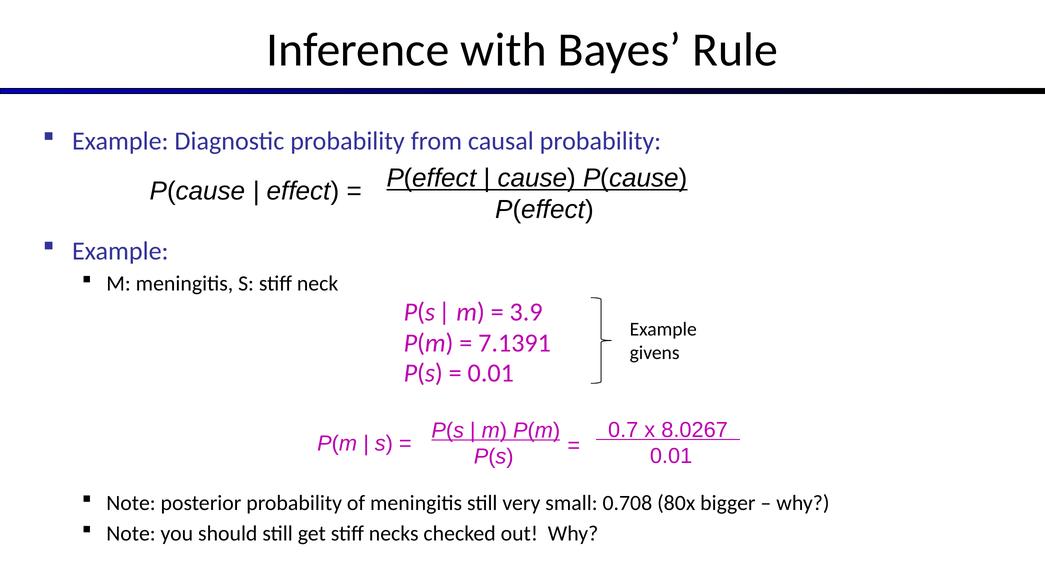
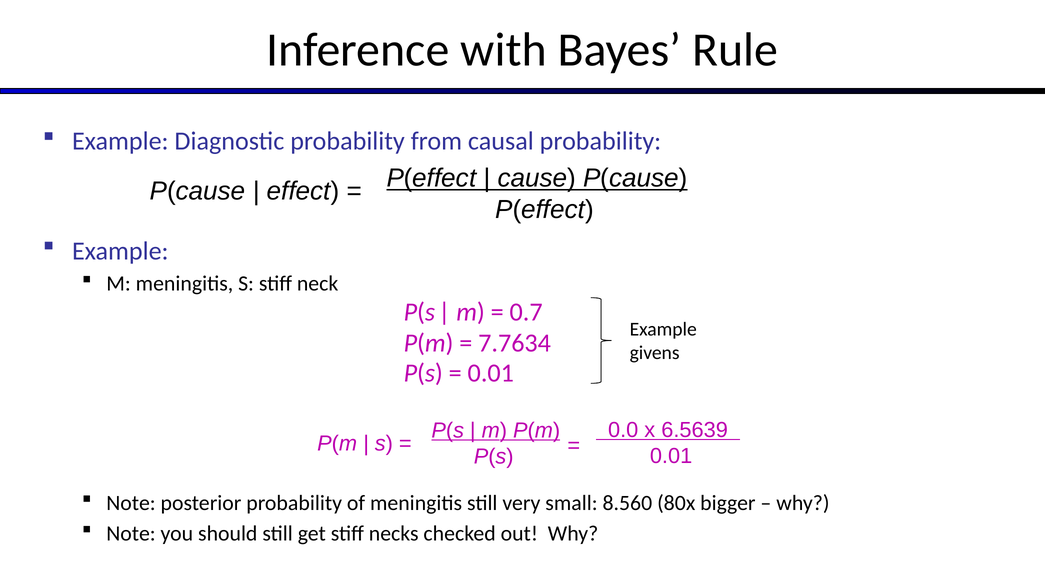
3.9: 3.9 -> 0.7 (526, 312)
7.1391: 7.1391 -> 7.7634 (515, 343)
0.7: 0.7 -> 0.0 (623, 430)
8.0267: 8.0267 -> 6.5639 (695, 430)
0.708: 0.708 -> 8.560 (627, 503)
